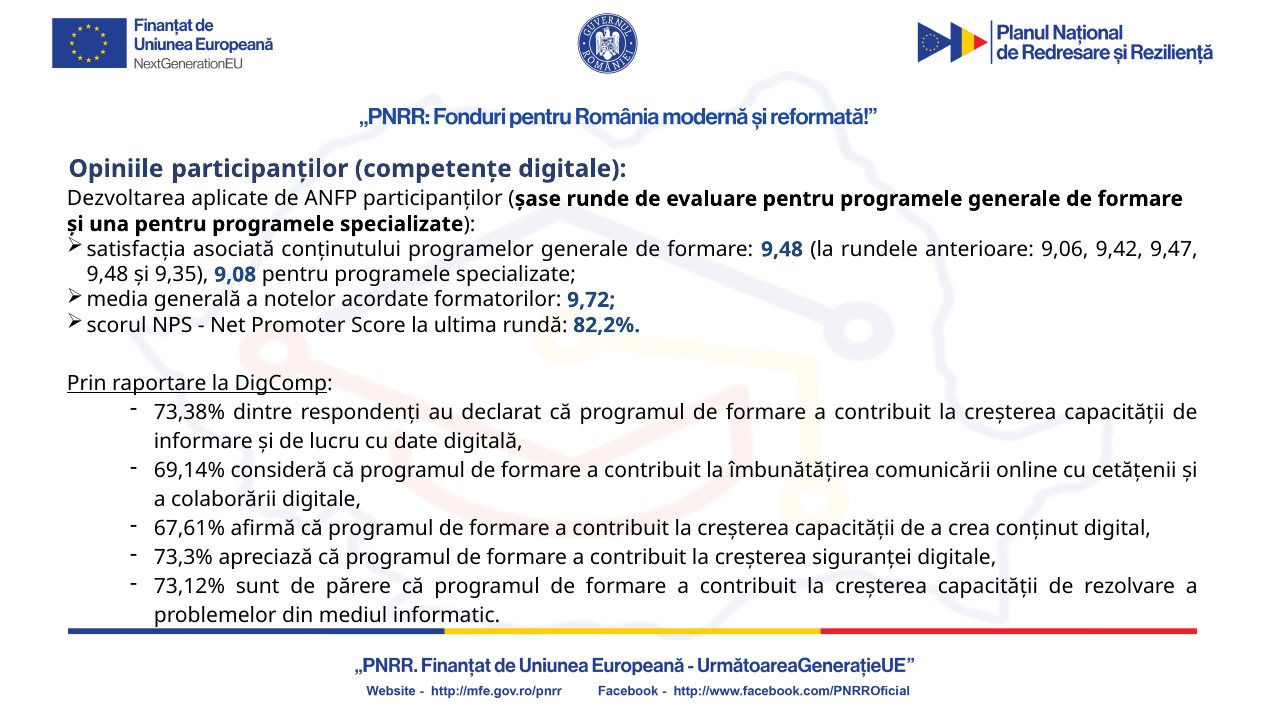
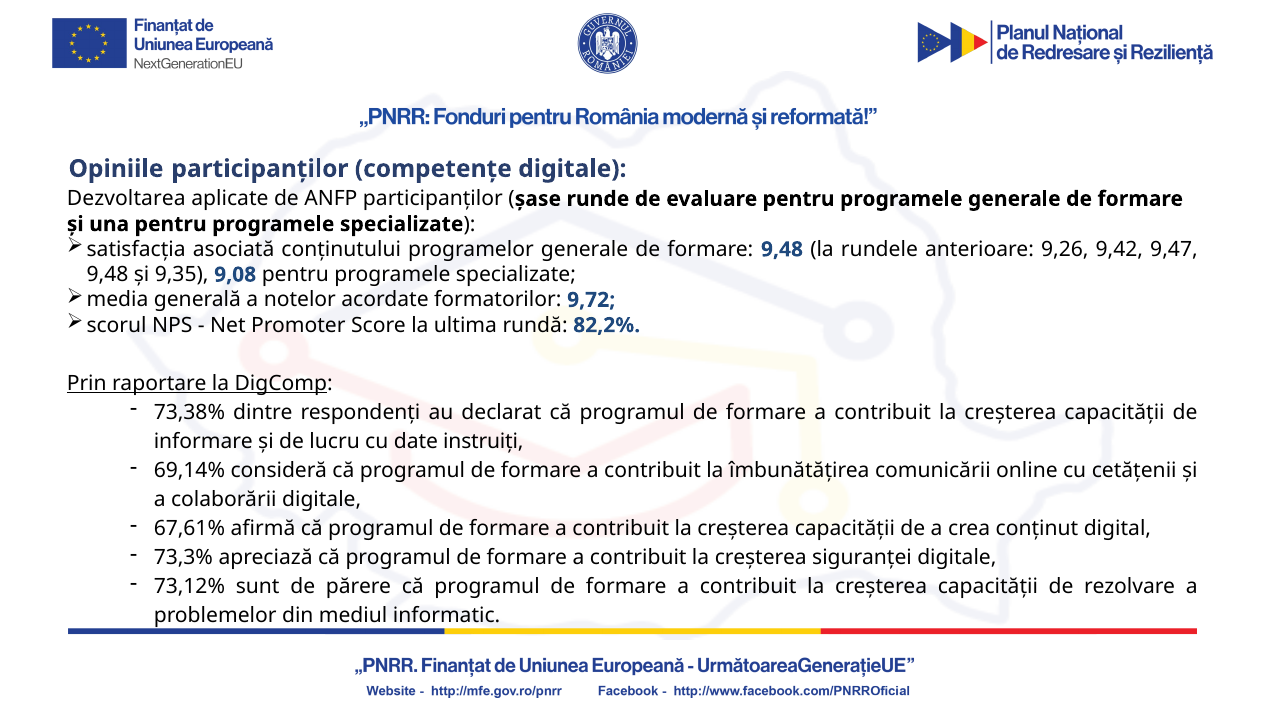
9,06: 9,06 -> 9,26 (1065, 250)
digitală: digitală -> instruiți (483, 442)
